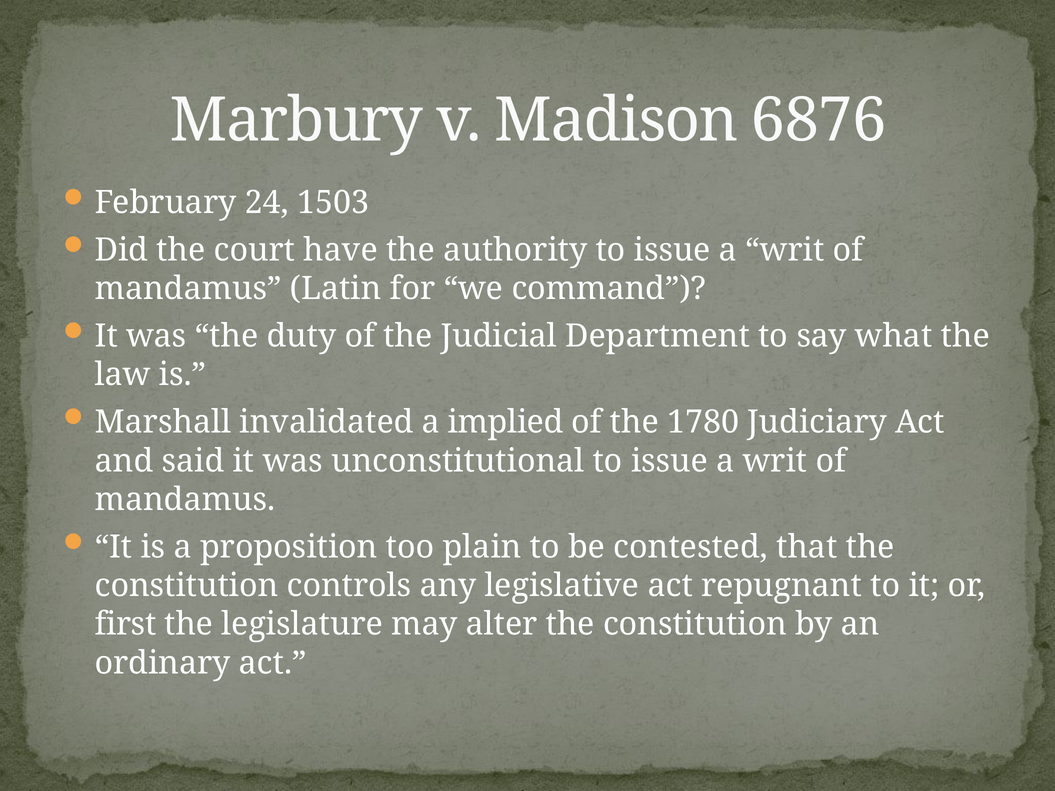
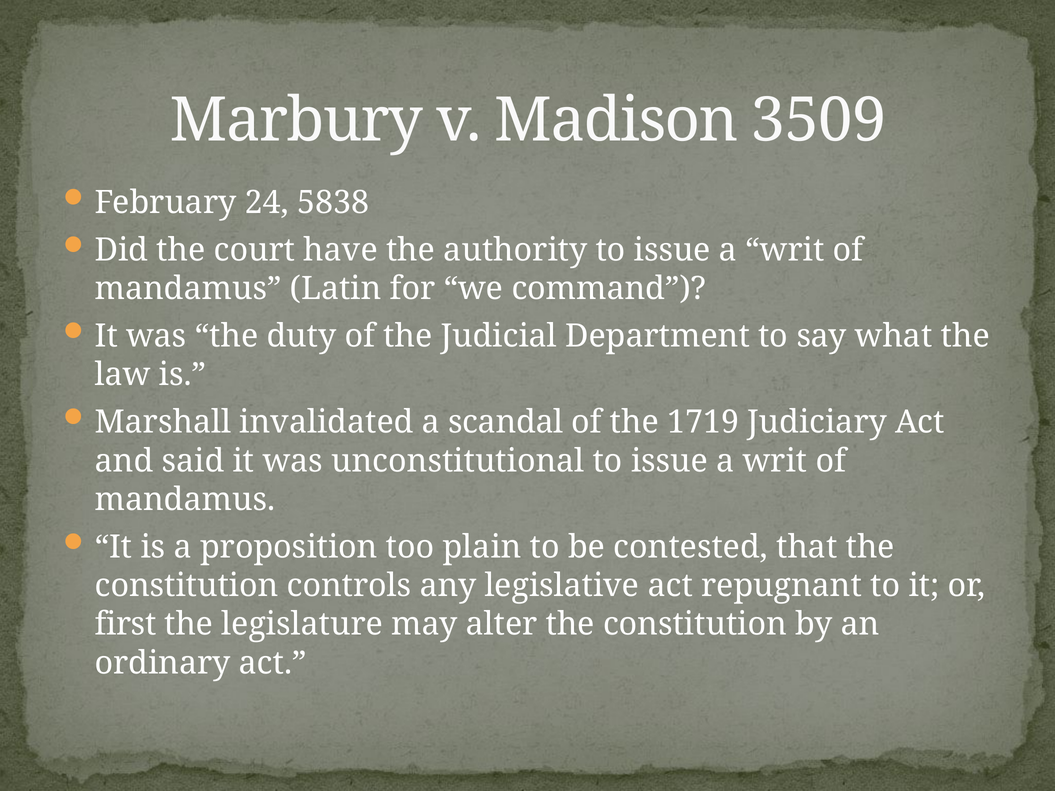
6876: 6876 -> 3509 (819, 120)
1503: 1503 -> 5838 (333, 203)
implied: implied -> scandal (506, 422)
1780: 1780 -> 1719 (703, 422)
